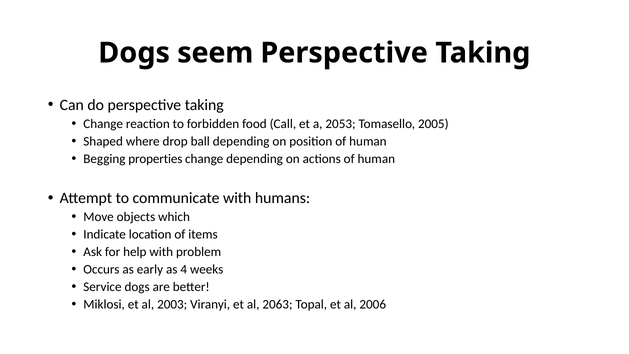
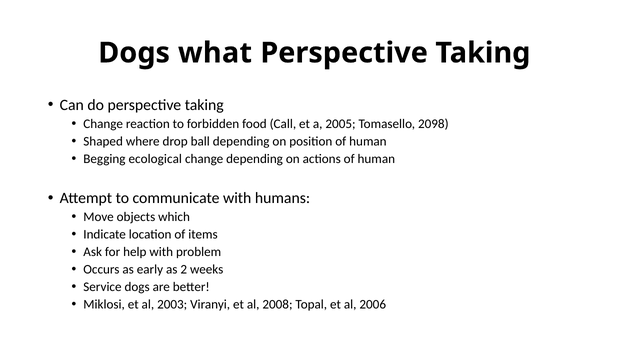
seem: seem -> what (215, 53)
2053: 2053 -> 2005 (341, 124)
2005: 2005 -> 2098 (433, 124)
properties: properties -> ecological (155, 159)
4: 4 -> 2 (184, 269)
2063: 2063 -> 2008 (277, 304)
